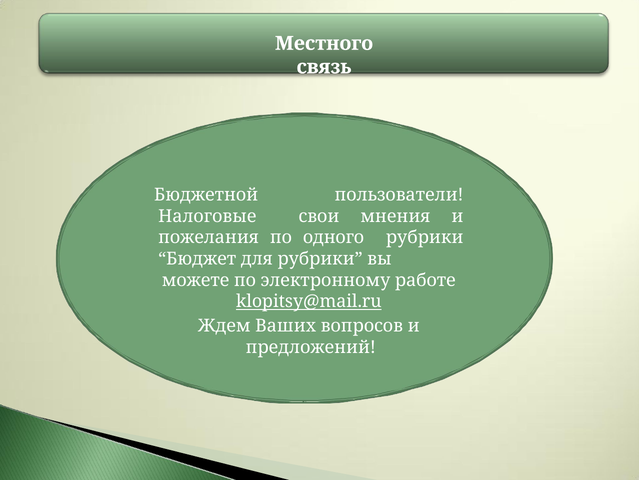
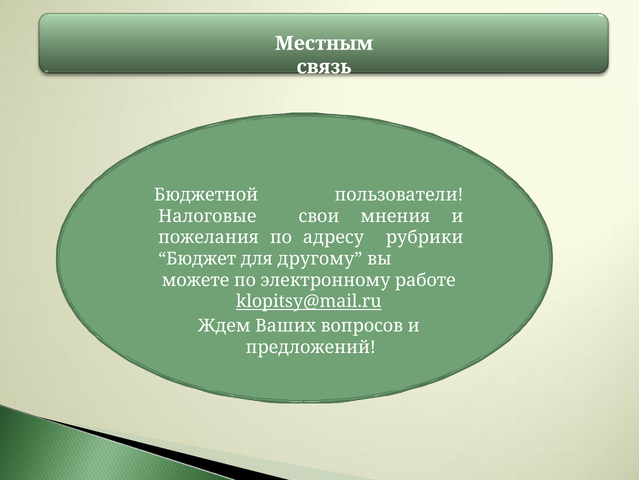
Местного: Местного -> Местным (324, 43)
одного: одного -> адресу (333, 237)
для рубрики: рубрики -> другому (320, 258)
